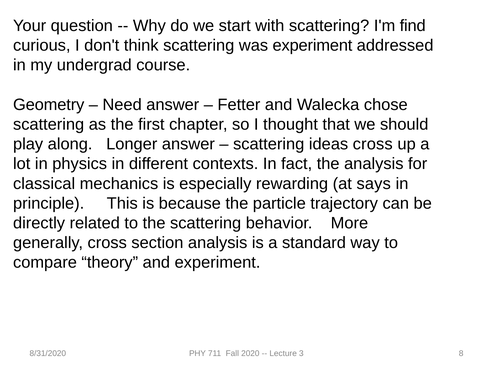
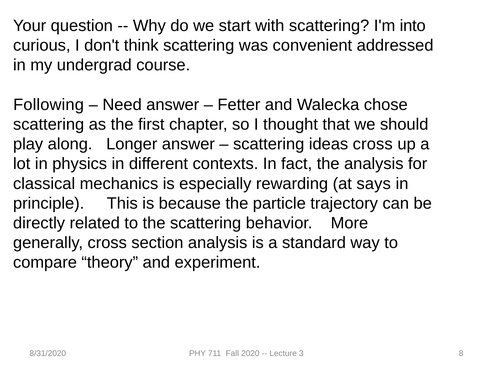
find: find -> into (413, 26)
was experiment: experiment -> convenient (312, 45)
Geometry: Geometry -> Following (49, 105)
